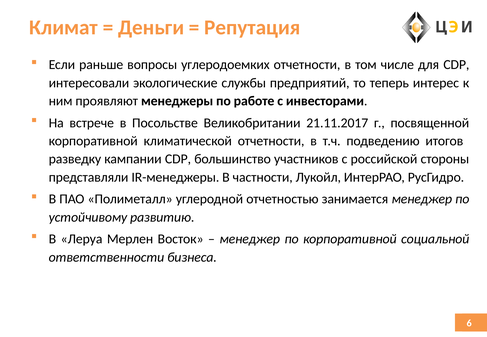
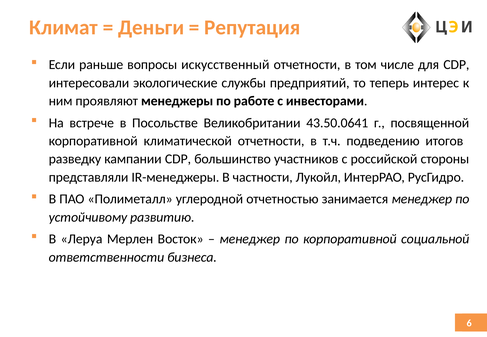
углеродоемких: углеродоемких -> искусственный (225, 65)
21.11.2017: 21.11.2017 -> 43.50.0641 (337, 123)
